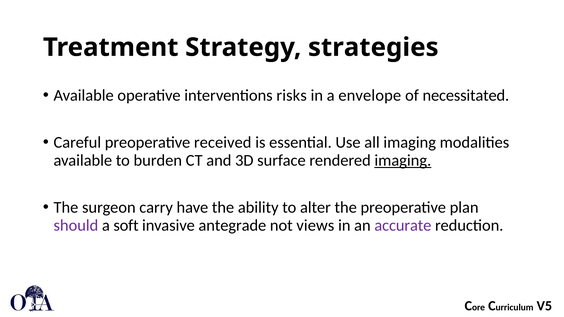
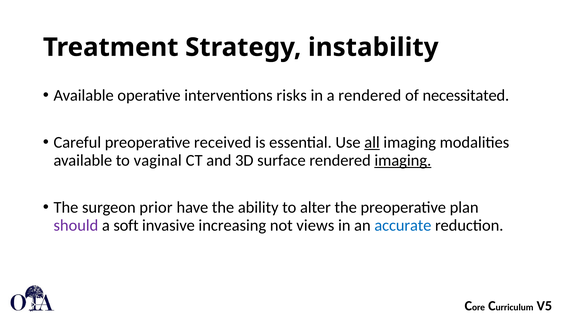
strategies: strategies -> instability (373, 47)
a envelope: envelope -> rendered (370, 95)
all underline: none -> present (372, 143)
burden: burden -> vaginal (158, 160)
carry: carry -> prior (156, 208)
antegrade: antegrade -> increasing (232, 225)
accurate colour: purple -> blue (403, 225)
